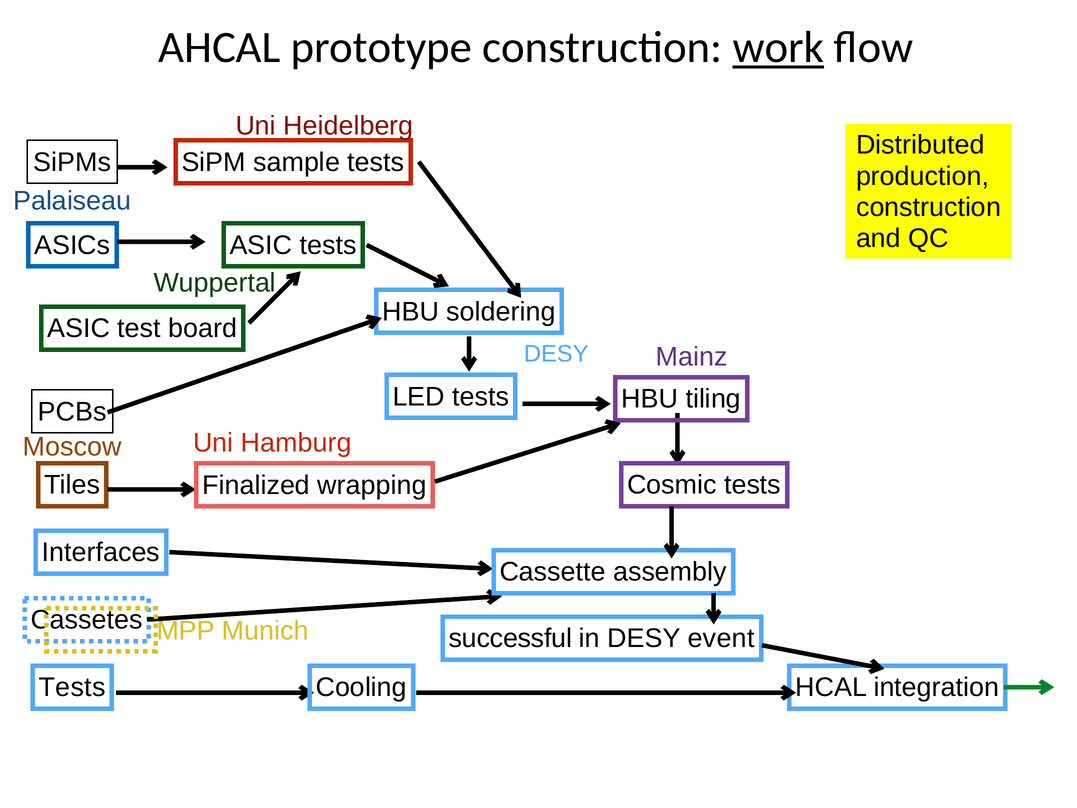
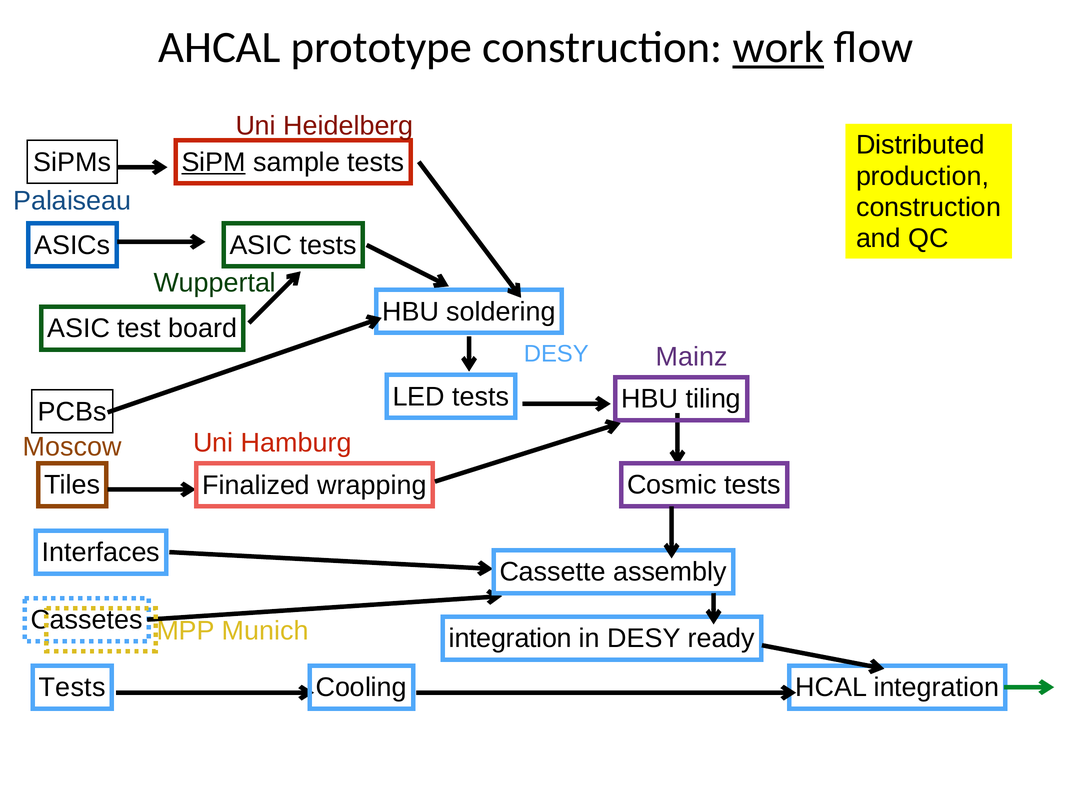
SiPM underline: none -> present (214, 162)
successful: successful -> integration (510, 638)
event: event -> ready (721, 638)
